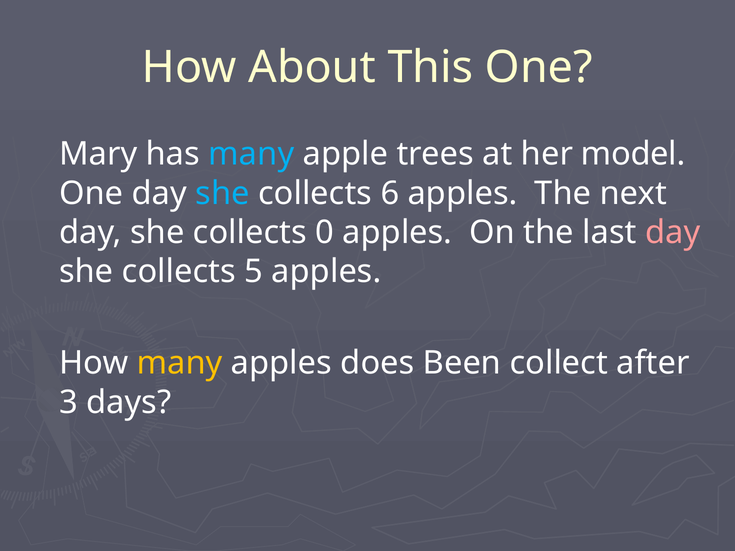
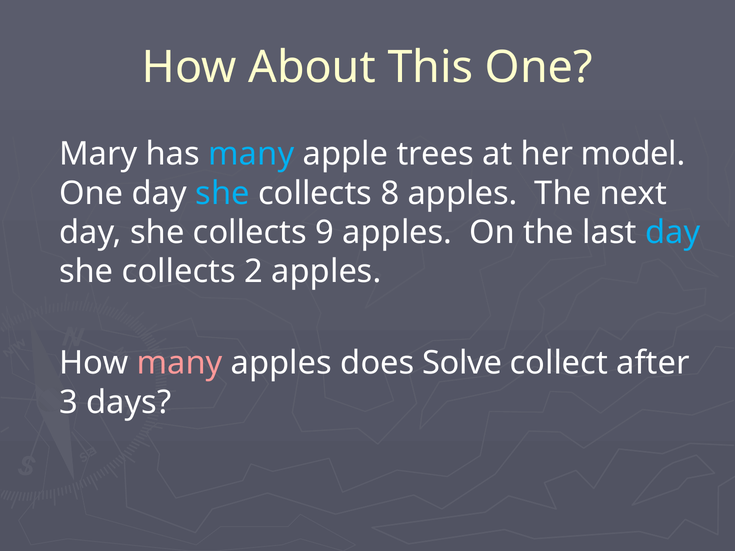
6: 6 -> 8 (390, 193)
0: 0 -> 9 (325, 233)
day colour: pink -> light blue (673, 233)
5: 5 -> 2 (254, 272)
many colour: yellow -> pink (180, 363)
Been: Been -> Solve (462, 363)
